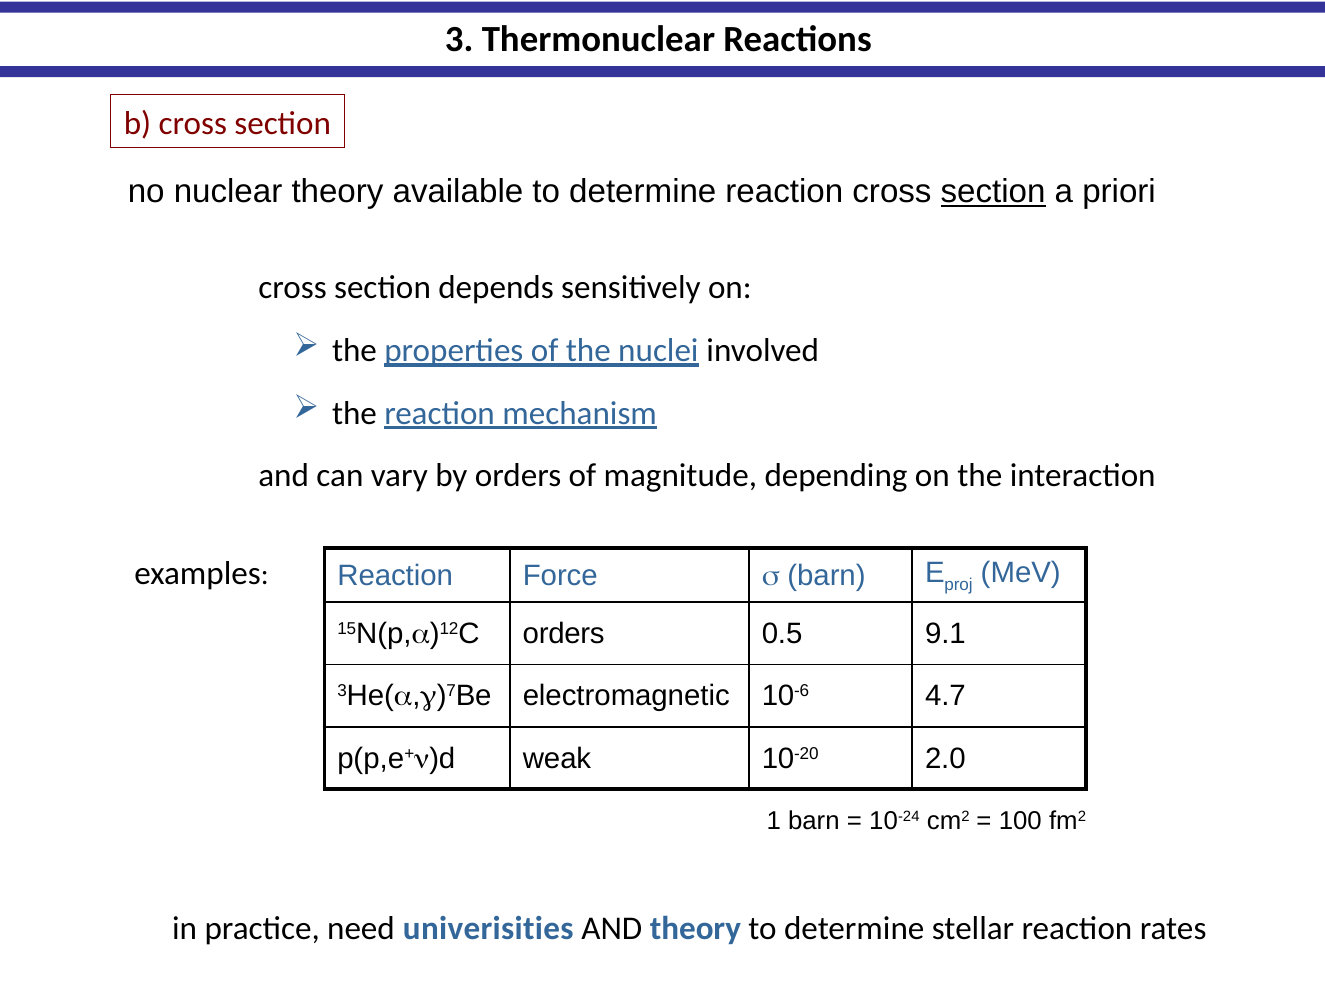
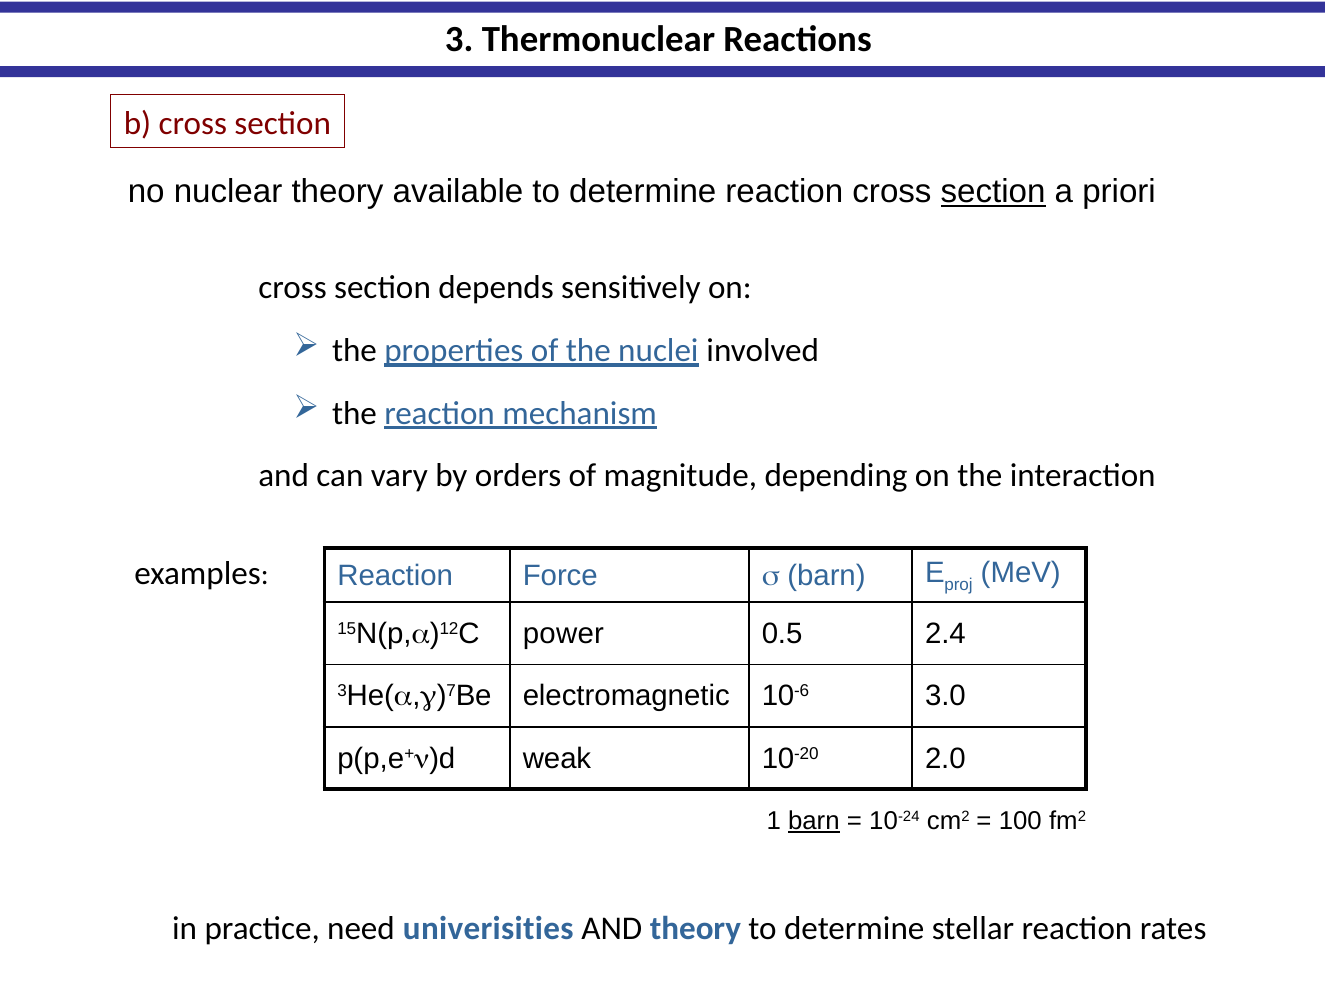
15N(p,)12C orders: orders -> power (563, 633)
9.1: 9.1 -> 2.4 (945, 633)
4.7: 4.7 -> 3.0 (945, 696)
barn underline: none -> present (814, 821)
